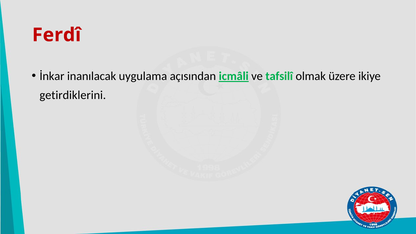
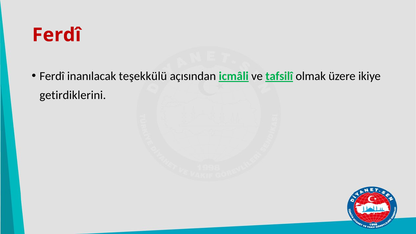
İnkar: İnkar -> Ferdî (52, 76)
uygulama: uygulama -> teşekkülü (143, 76)
tafsilî underline: none -> present (279, 76)
